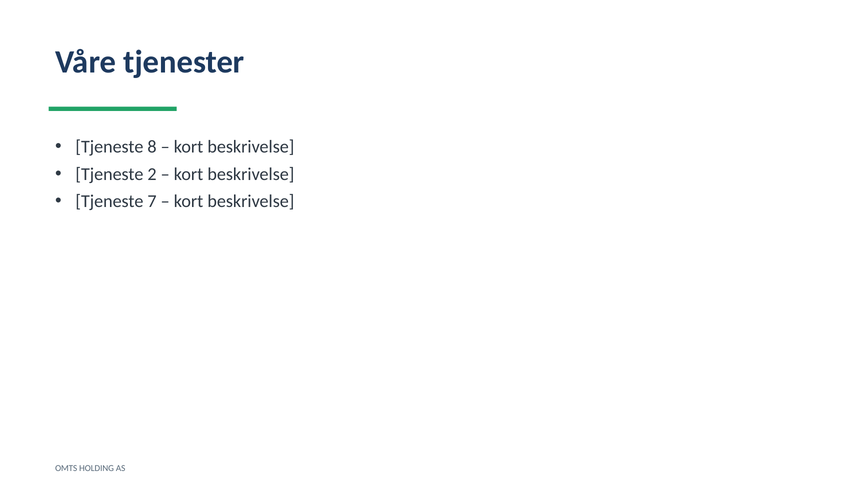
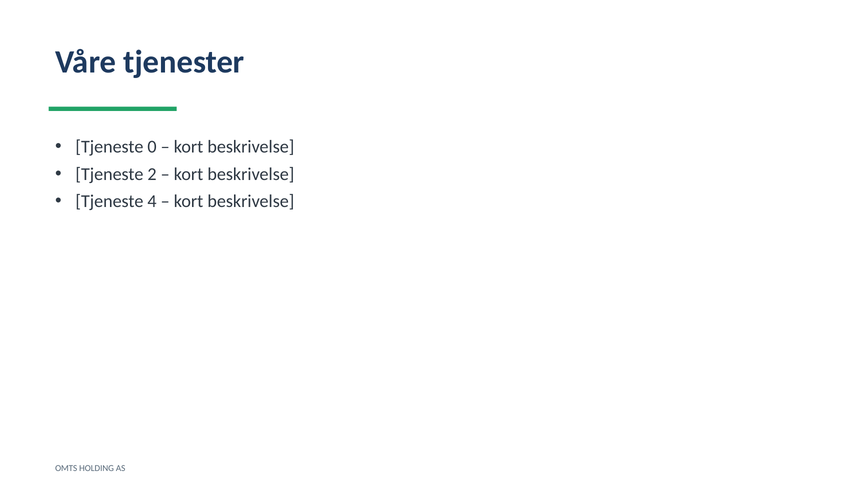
8: 8 -> 0 (152, 147)
7: 7 -> 4 (152, 201)
